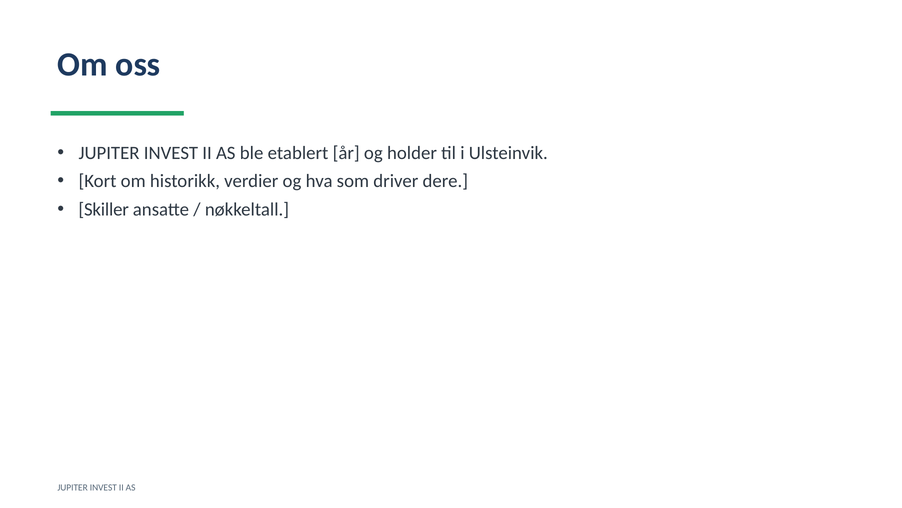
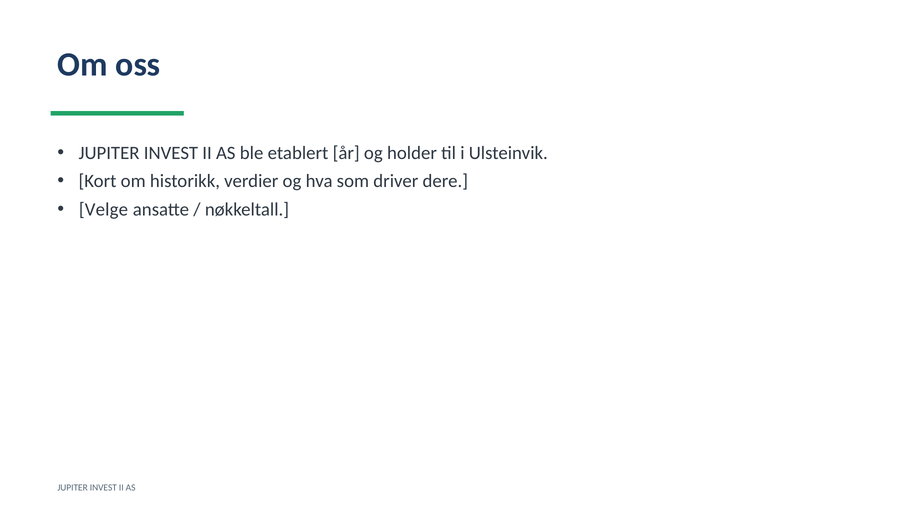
Skiller: Skiller -> Velge (103, 209)
